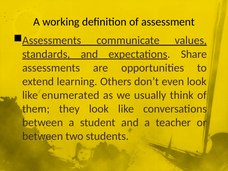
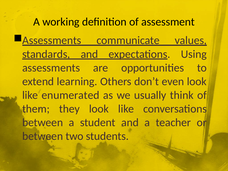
Share: Share -> Using (194, 54)
